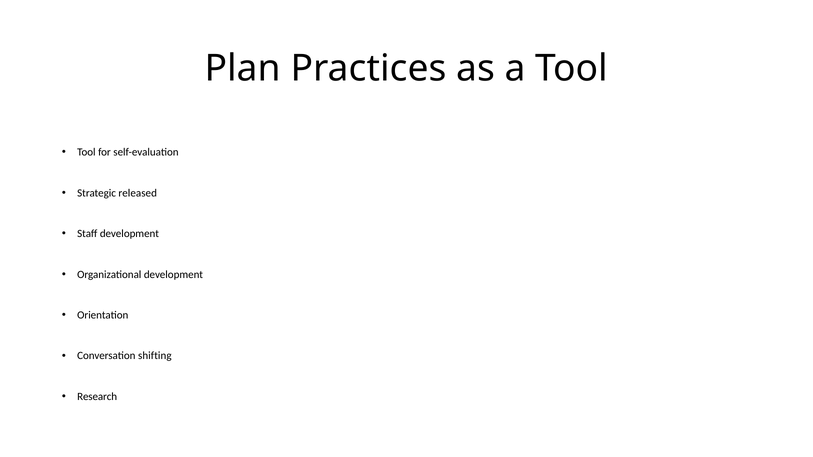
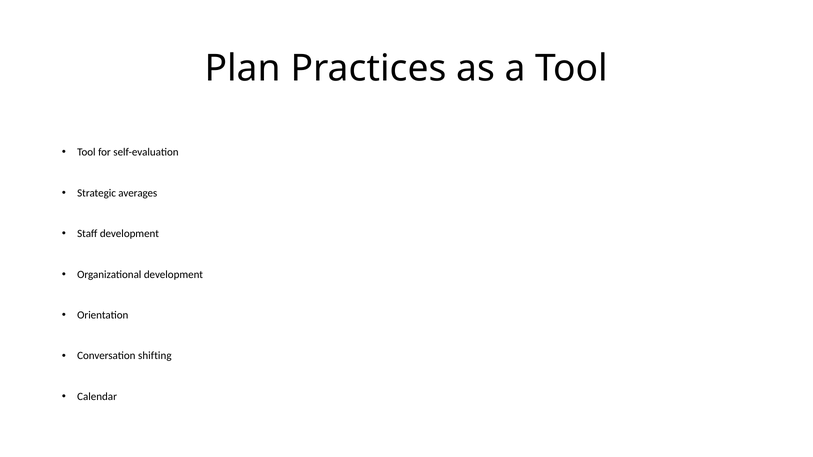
released: released -> averages (138, 193)
Research: Research -> Calendar (97, 397)
